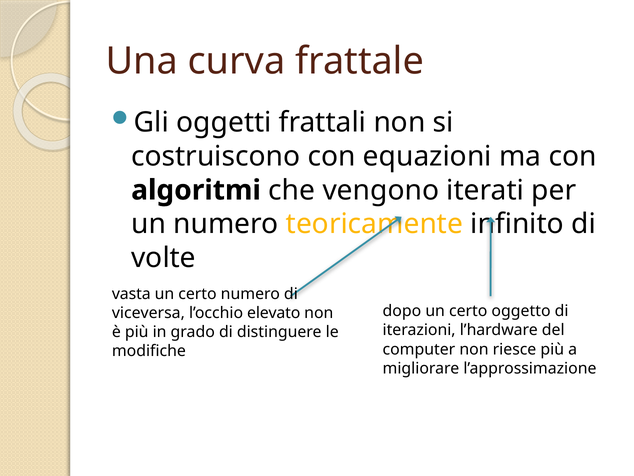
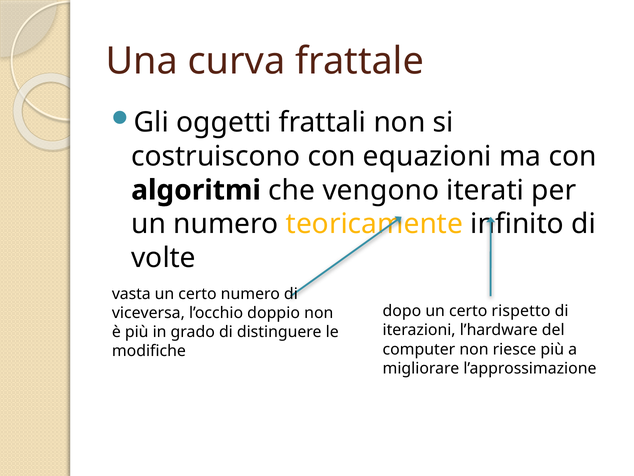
oggetto: oggetto -> rispetto (521, 311)
elevato: elevato -> doppio (274, 313)
